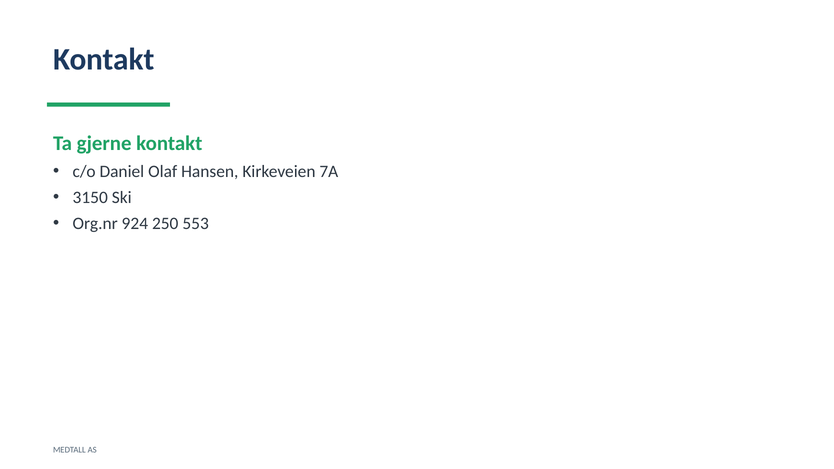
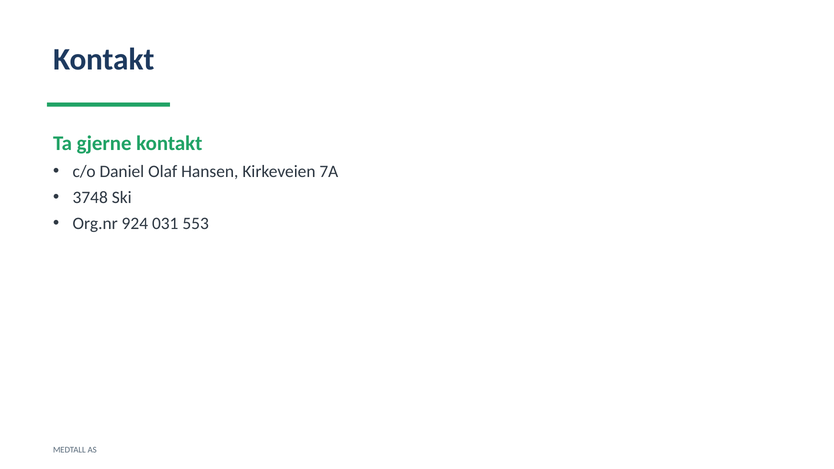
3150: 3150 -> 3748 (90, 198)
250: 250 -> 031 (165, 224)
